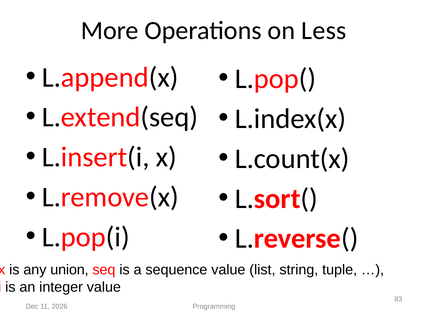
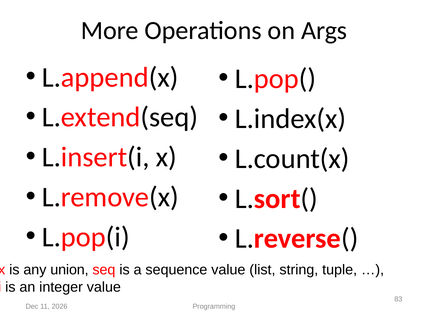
Less: Less -> Args (324, 31)
